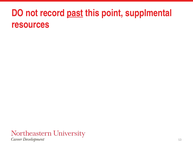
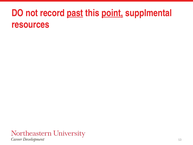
point underline: none -> present (112, 13)
